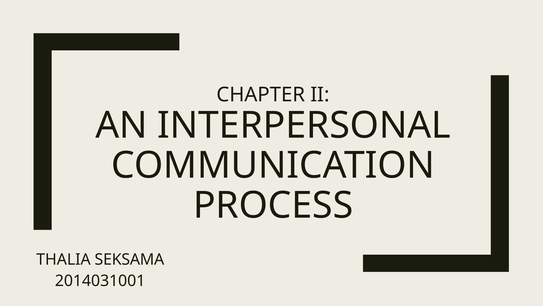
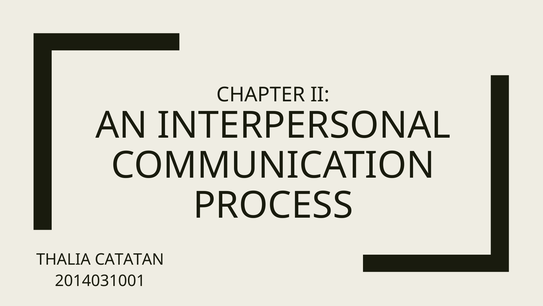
SEKSAMA: SEKSAMA -> CATATAN (129, 259)
